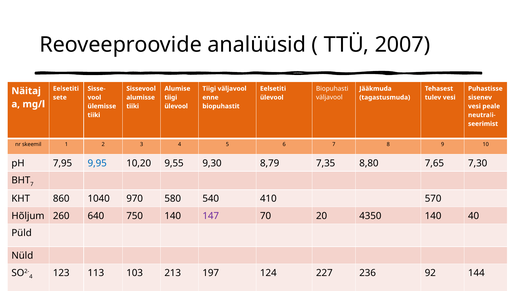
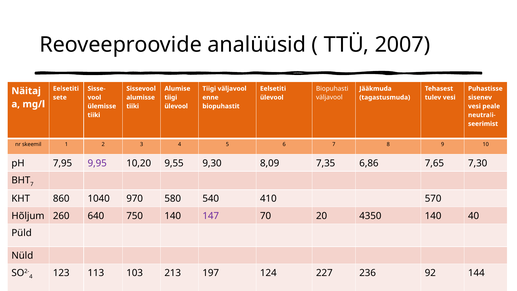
9,95 colour: blue -> purple (97, 163)
8,79: 8,79 -> 8,09 (270, 163)
8,80: 8,80 -> 6,86 (369, 163)
